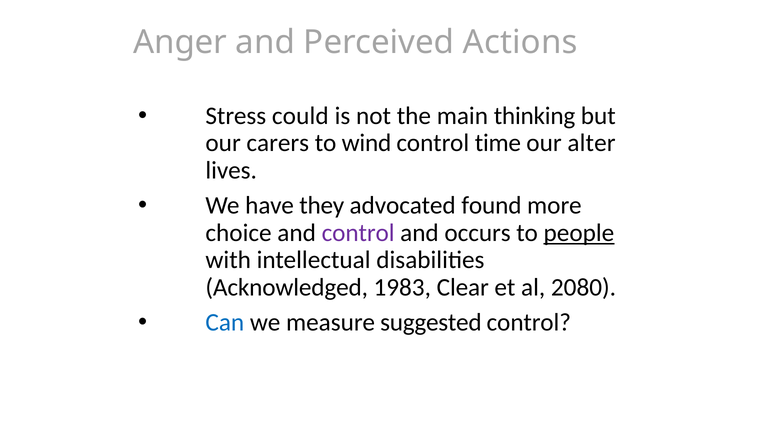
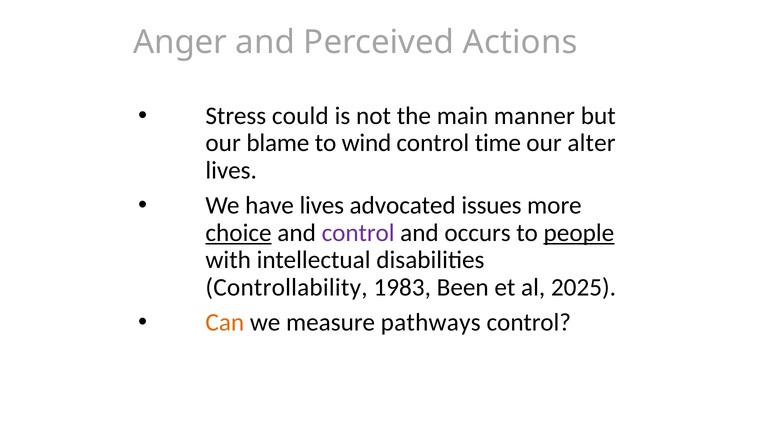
thinking: thinking -> manner (534, 116)
carers: carers -> blame (278, 143)
have they: they -> lives (322, 205)
found: found -> issues (491, 205)
choice underline: none -> present (239, 233)
Acknowledged: Acknowledged -> Controllability (286, 287)
Clear: Clear -> Been (463, 287)
2080: 2080 -> 2025 (584, 287)
Can colour: blue -> orange (225, 322)
suggested: suggested -> pathways (431, 322)
